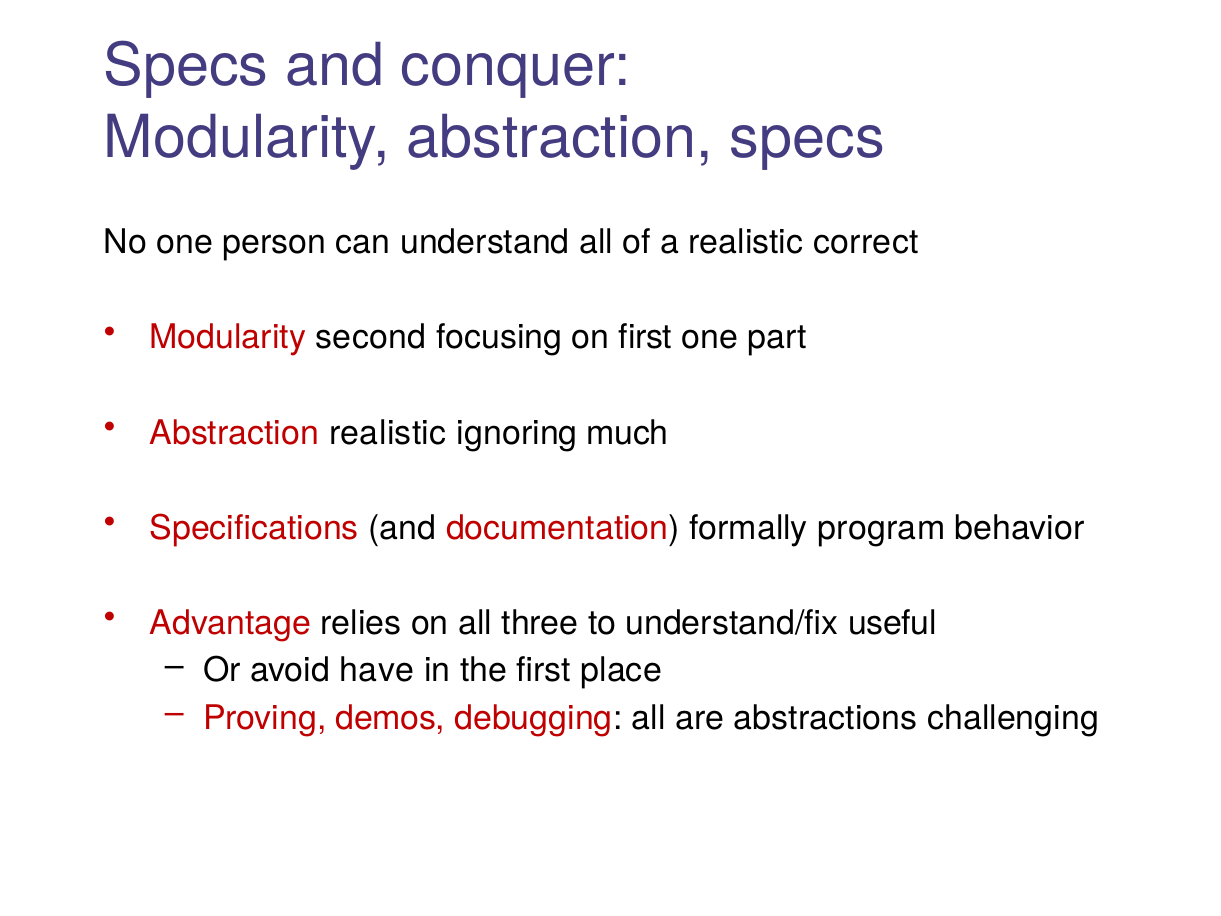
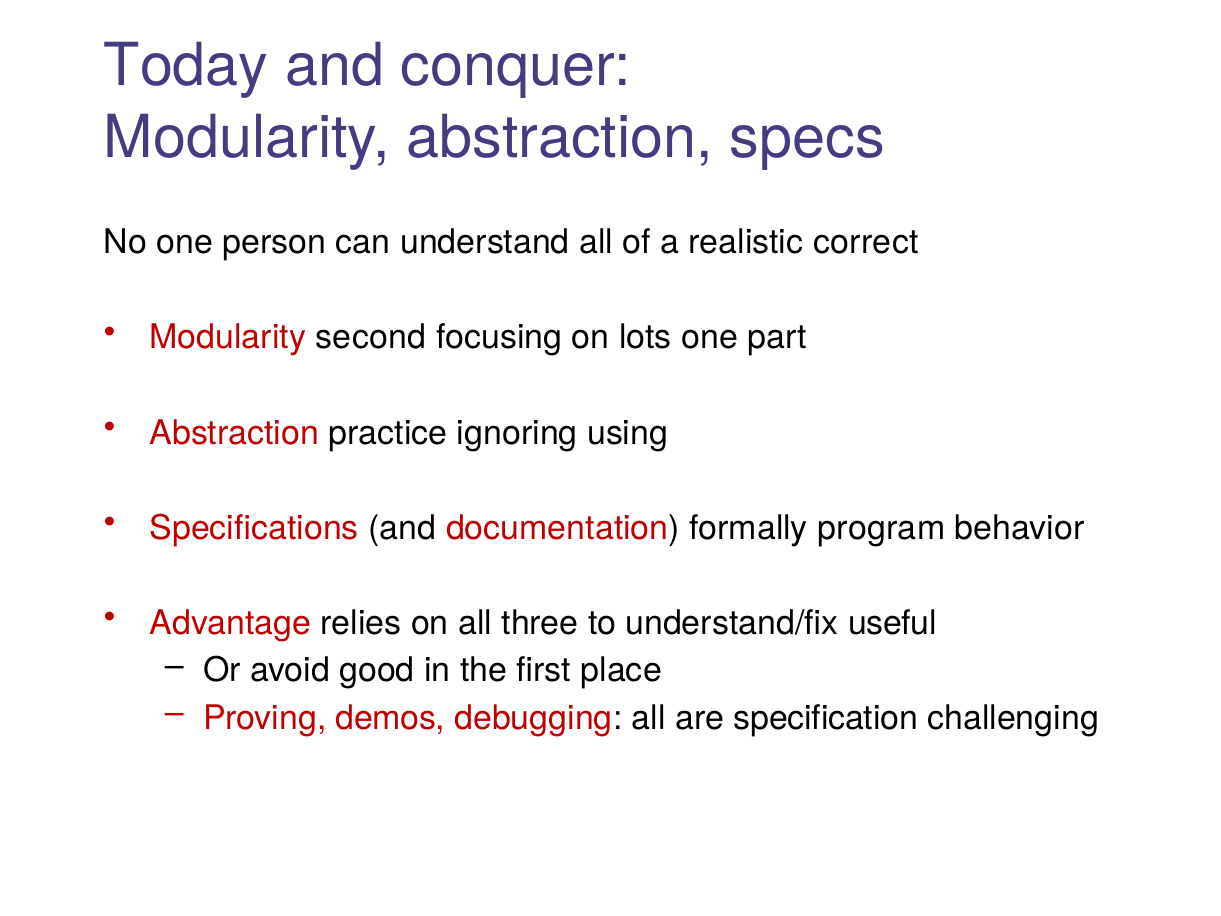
Specs: Specs -> Today (186, 66)
on first: first -> lots (645, 338)
Abstraction realistic: realistic -> practice (388, 433)
much: much -> using (628, 433)
have: have -> good (377, 670)
abstractions: abstractions -> specification (826, 718)
